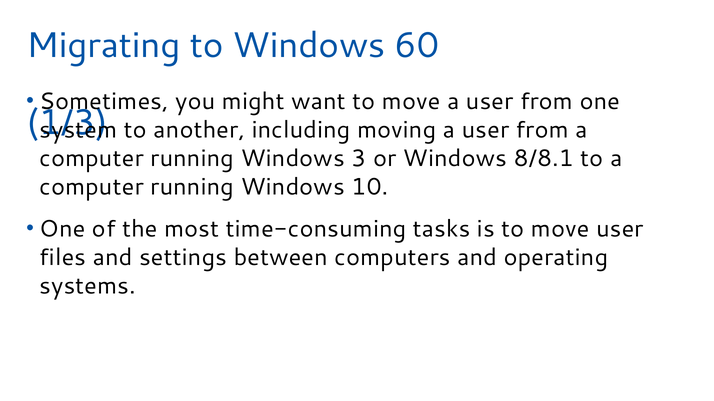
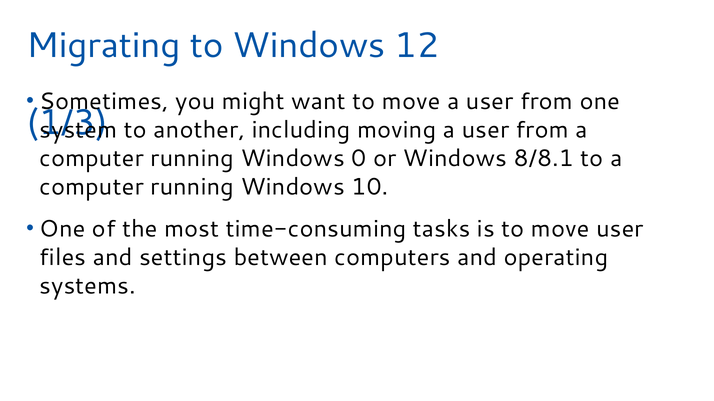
60: 60 -> 12 (417, 45)
3: 3 -> 0 (359, 159)
